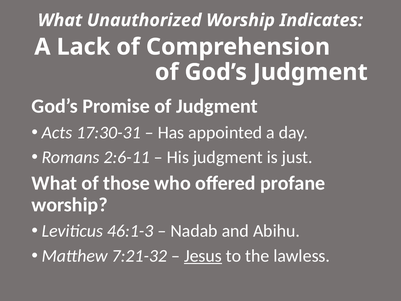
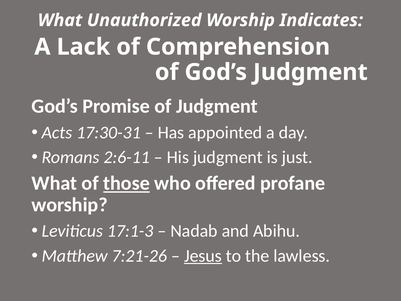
those underline: none -> present (127, 183)
46:1-3: 46:1-3 -> 17:1-3 (130, 231)
7:21-32: 7:21-32 -> 7:21-26 (139, 256)
